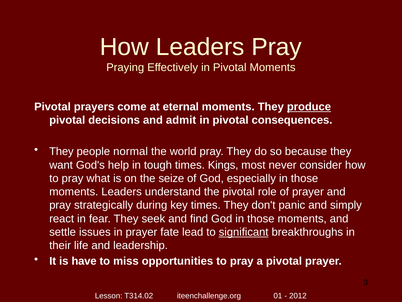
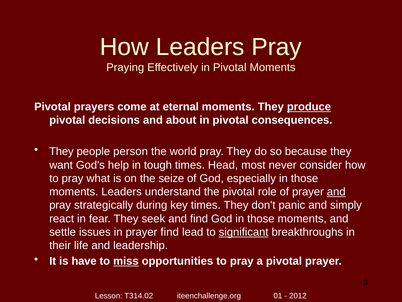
admit: admit -> about (181, 120)
normal: normal -> person (131, 151)
Kings: Kings -> Head (223, 165)
and underline: none -> present (336, 192)
prayer fate: fate -> find (170, 232)
miss underline: none -> present (126, 261)
